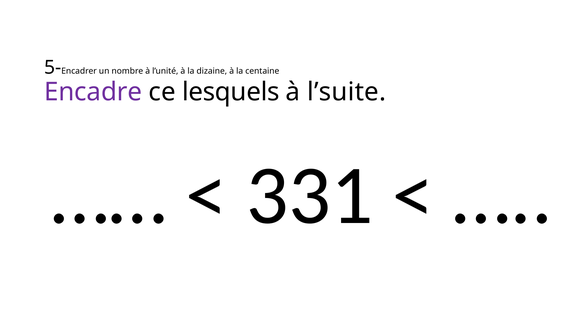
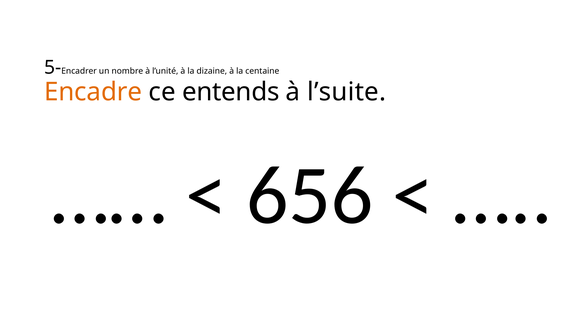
Encadre colour: purple -> orange (93, 92)
lesquels: lesquels -> entends (231, 92)
331: 331 -> 656 (310, 196)
